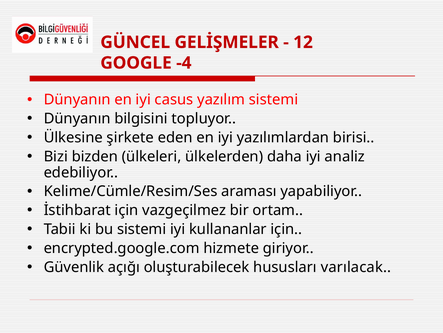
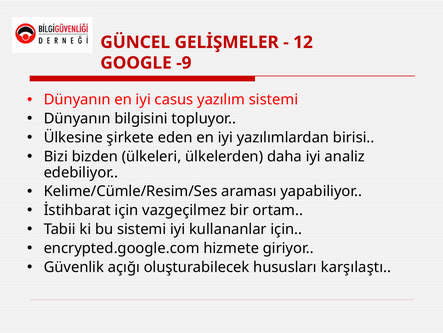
-4: -4 -> -9 (184, 63)
varılacak: varılacak -> karşılaştı (356, 267)
